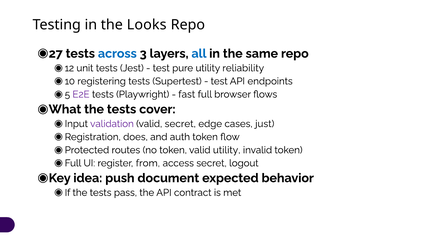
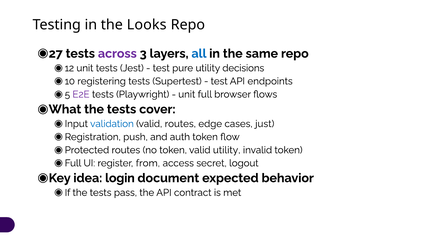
across colour: blue -> purple (117, 53)
reliability: reliability -> decisions (243, 68)
fast: fast -> unit (187, 94)
validation colour: purple -> blue (112, 124)
valid secret: secret -> routes (180, 124)
does: does -> push (135, 137)
push: push -> login (120, 178)
